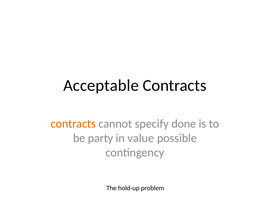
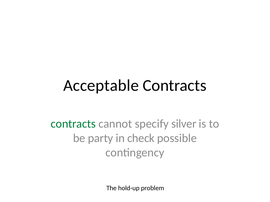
contracts colour: orange -> green (73, 124)
done: done -> silver (184, 124)
value: value -> check (141, 139)
